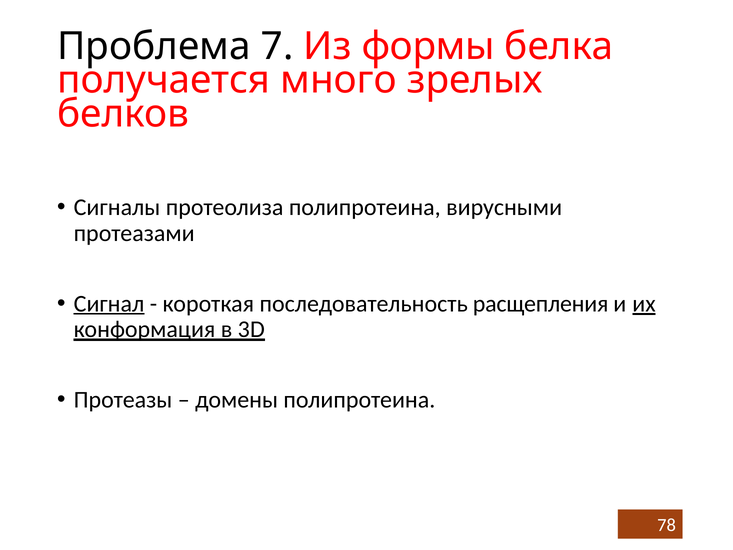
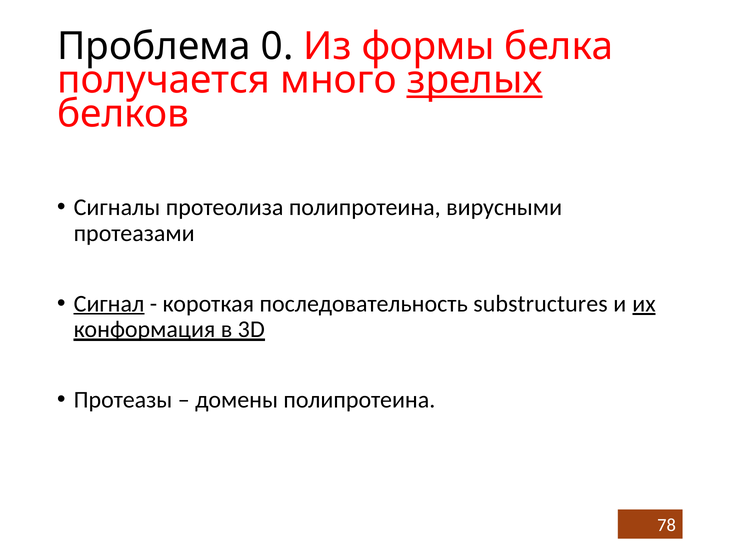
7: 7 -> 0 (277, 47)
зрелых underline: none -> present (475, 80)
расщепления: расщепления -> substructures (540, 303)
